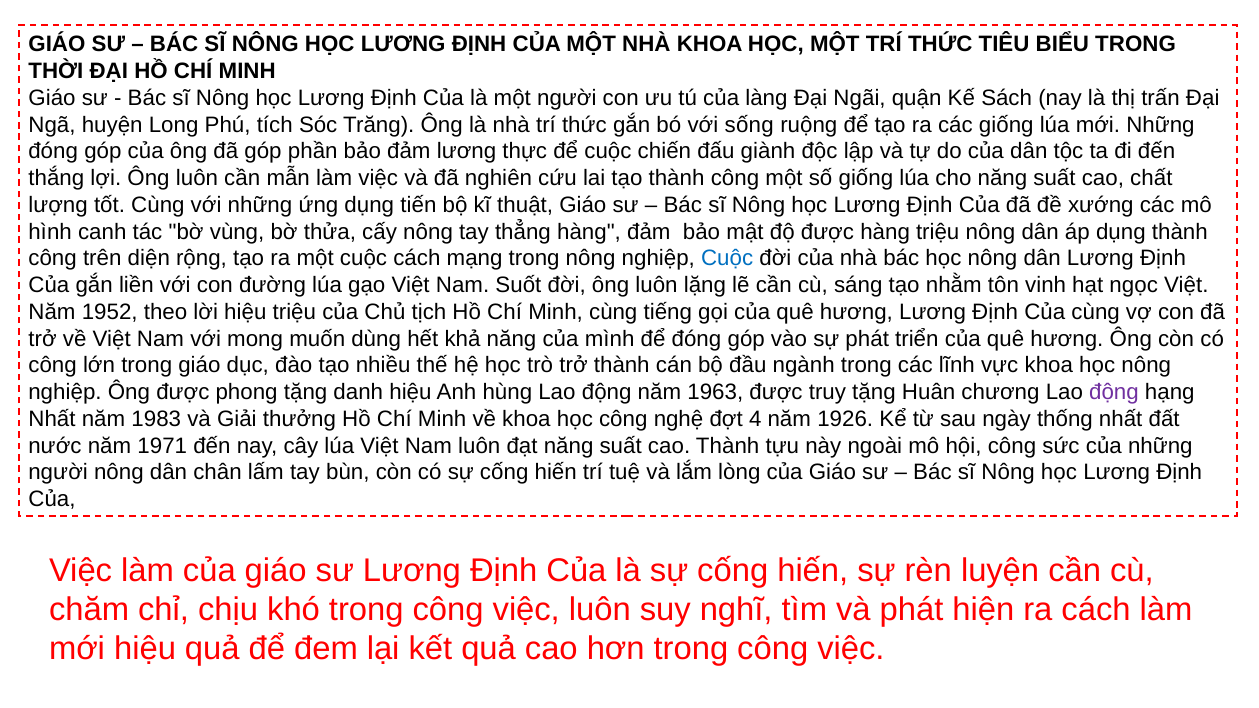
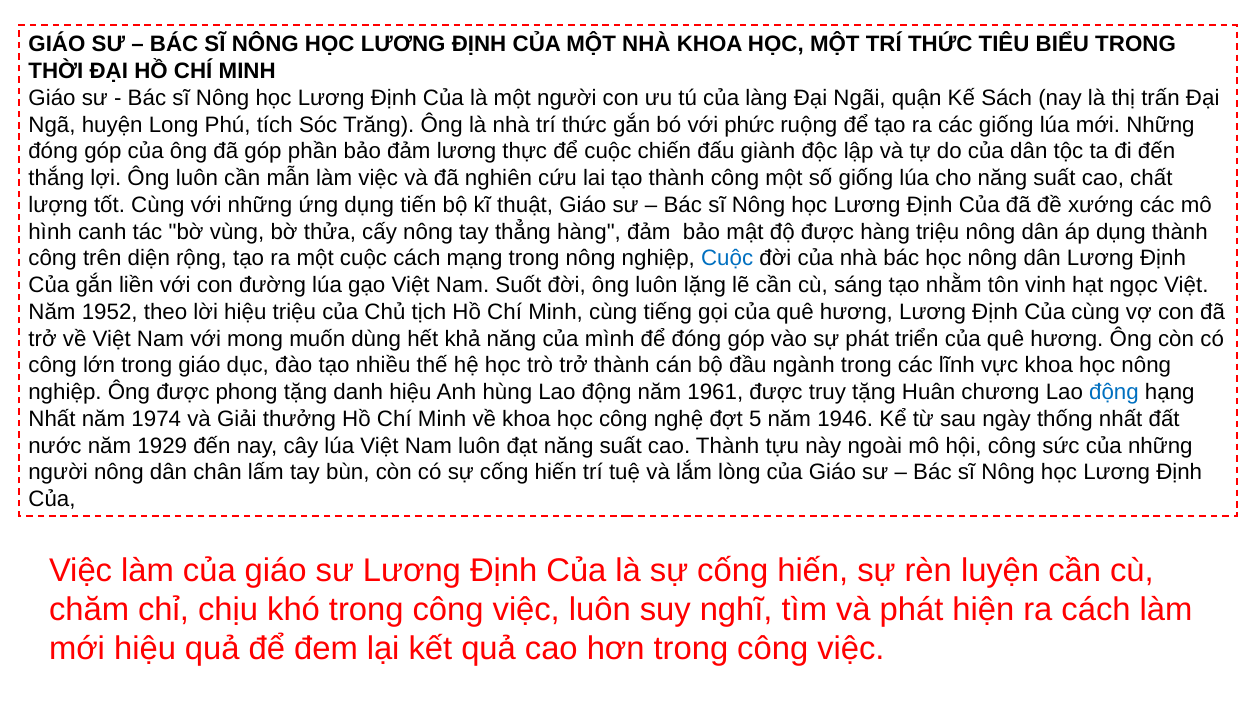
sống: sống -> phức (749, 125)
1963: 1963 -> 1961 (715, 392)
động colour: purple -> blue (1114, 392)
1983: 1983 -> 1974 (156, 419)
4: 4 -> 5 (755, 419)
1926: 1926 -> 1946 (845, 419)
1971: 1971 -> 1929 (162, 446)
